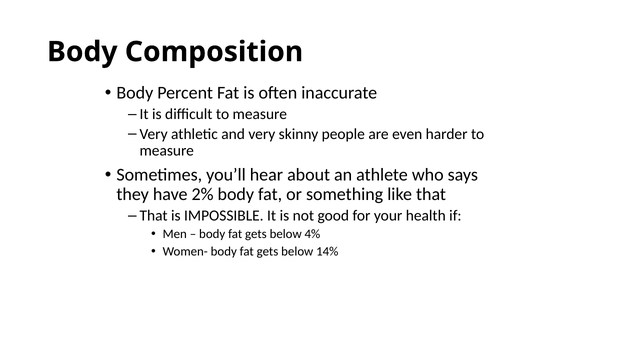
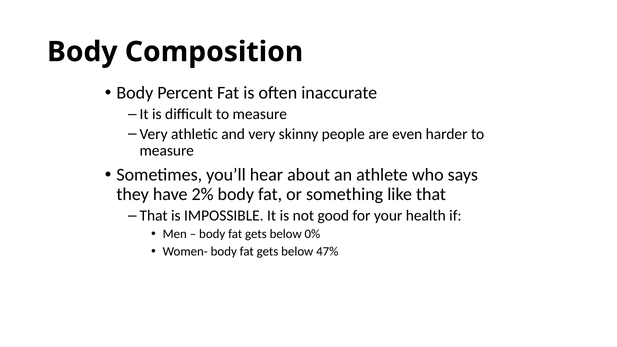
4%: 4% -> 0% (312, 234)
14%: 14% -> 47% (327, 251)
